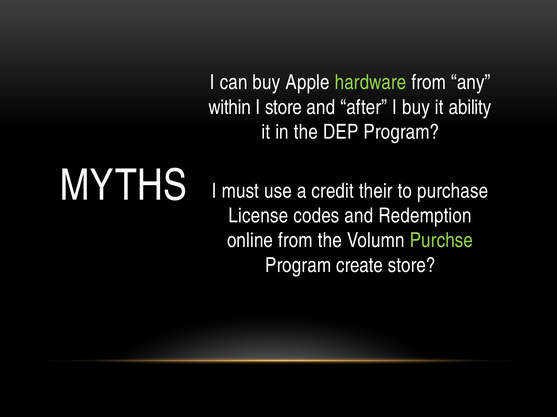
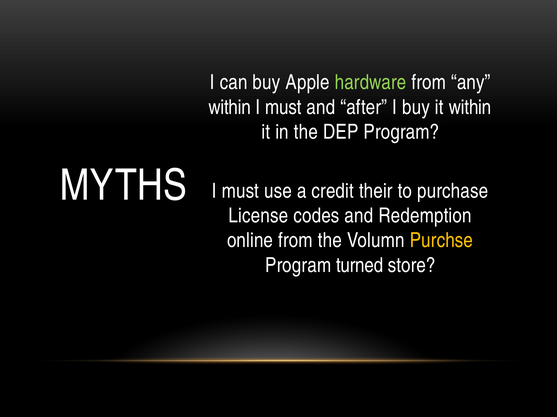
store: store -> must (283, 107)
it ability: ability -> within (470, 107)
Purchse colour: light green -> yellow (441, 241)
create: create -> turned (360, 266)
